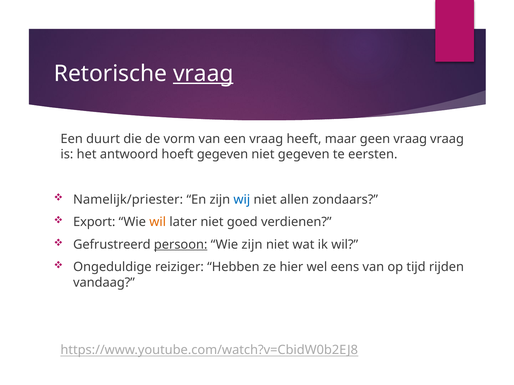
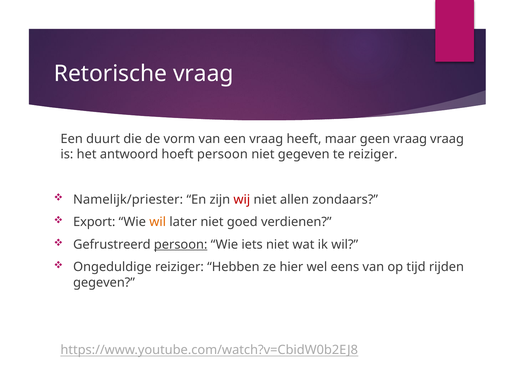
vraag underline: present -> none (203, 74)
hoeft gegeven: gegeven -> persoon (222, 155)
te eersten: eersten -> reiziger (373, 155)
wij colour: blue -> red (242, 200)
Wie zijn: zijn -> iets (252, 245)
vandaag: vandaag -> gegeven (104, 283)
